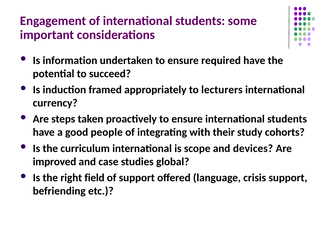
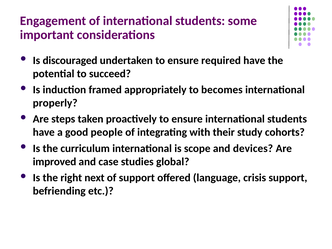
information: information -> discouraged (70, 60)
lecturers: lecturers -> becomes (222, 90)
currency: currency -> properly (55, 103)
field: field -> next (95, 178)
